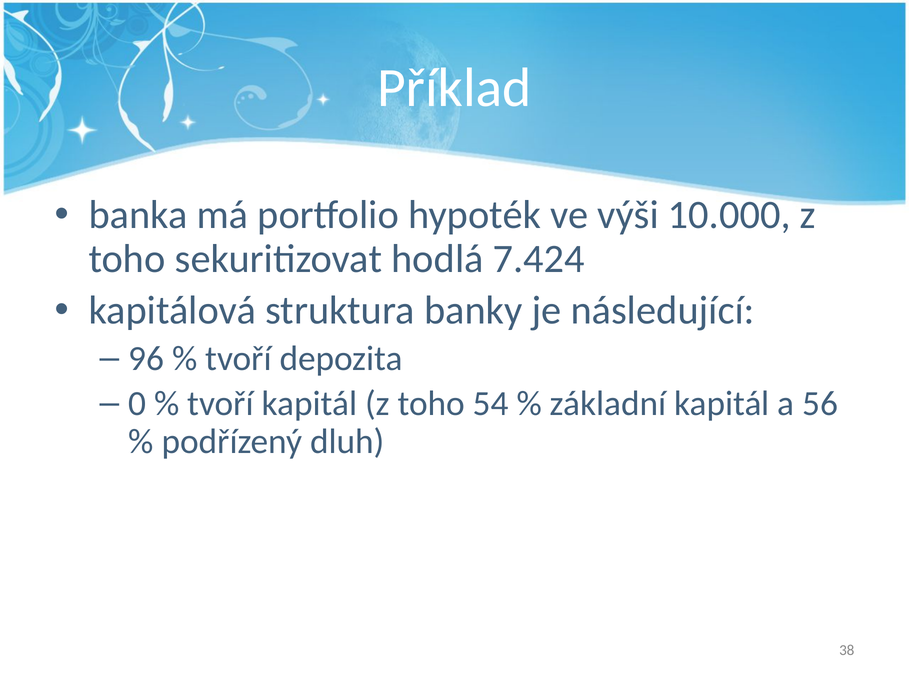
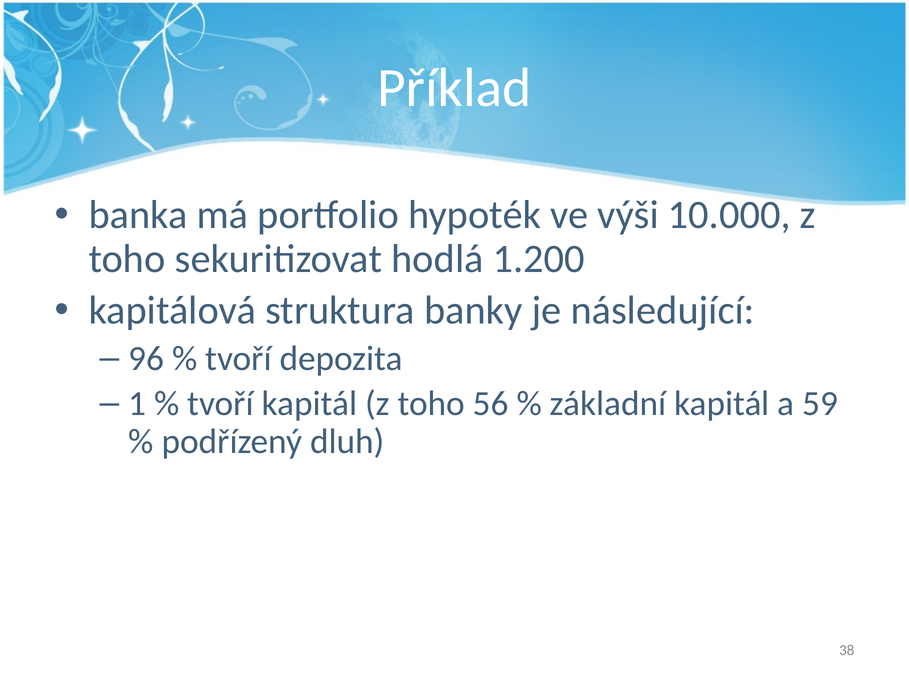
7.424: 7.424 -> 1.200 (539, 259)
0: 0 -> 1 (137, 404)
54: 54 -> 56 (491, 404)
56: 56 -> 59 (820, 404)
